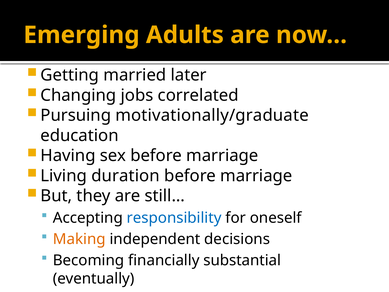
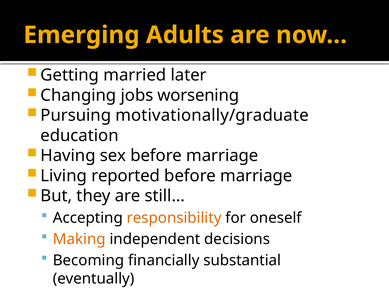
correlated: correlated -> worsening (198, 95)
duration: duration -> reported (126, 176)
responsibility colour: blue -> orange (174, 218)
